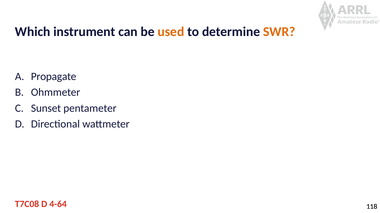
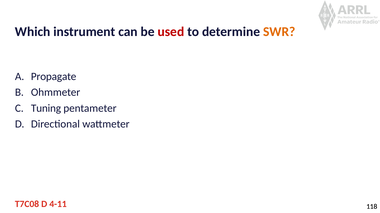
used colour: orange -> red (171, 32)
Sunset: Sunset -> Tuning (46, 109)
4-64: 4-64 -> 4-11 (58, 205)
